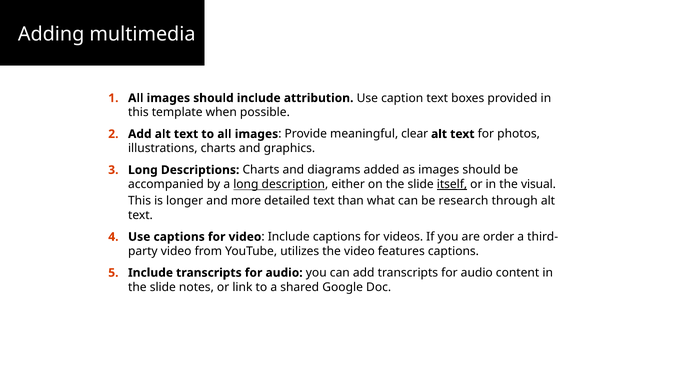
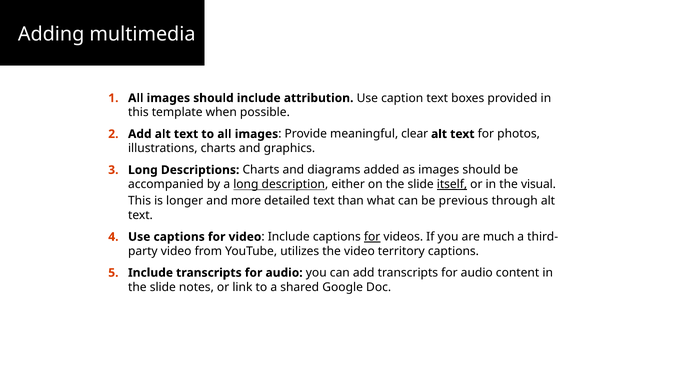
research: research -> previous (463, 201)
for underline: none -> present (372, 237)
order: order -> much (499, 237)
features: features -> territory (401, 251)
